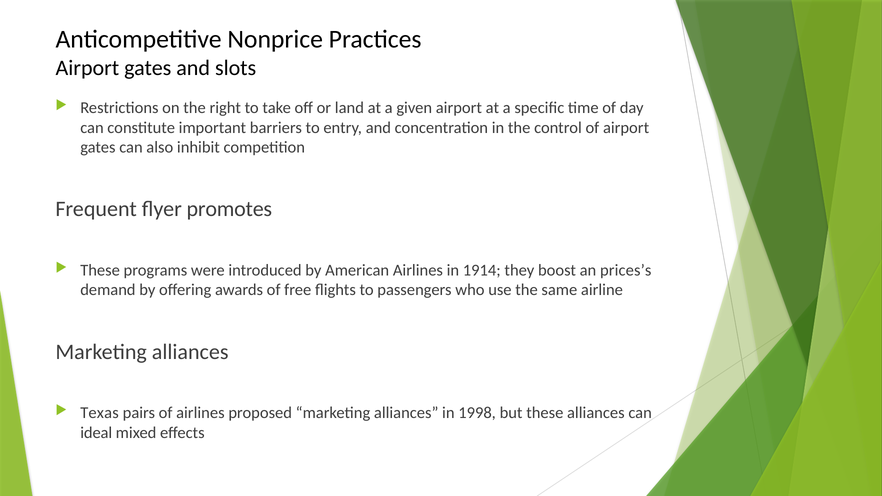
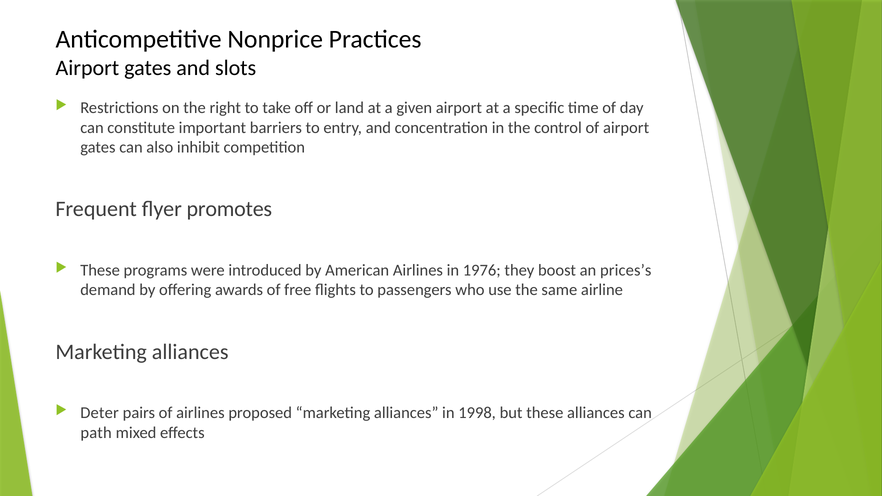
1914: 1914 -> 1976 (482, 270)
Texas: Texas -> Deter (100, 413)
ideal: ideal -> path (96, 433)
